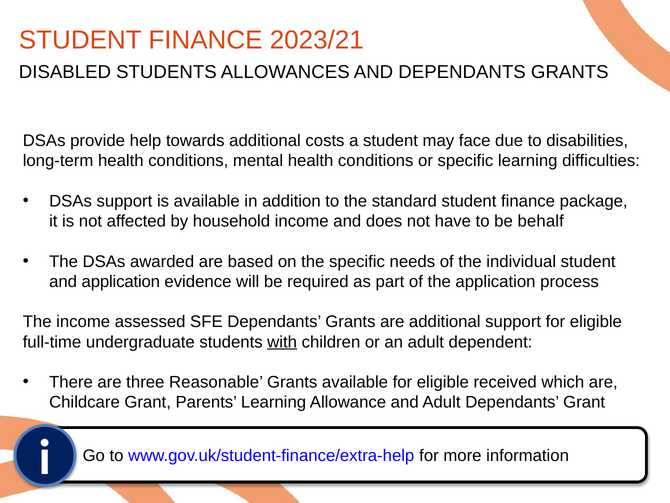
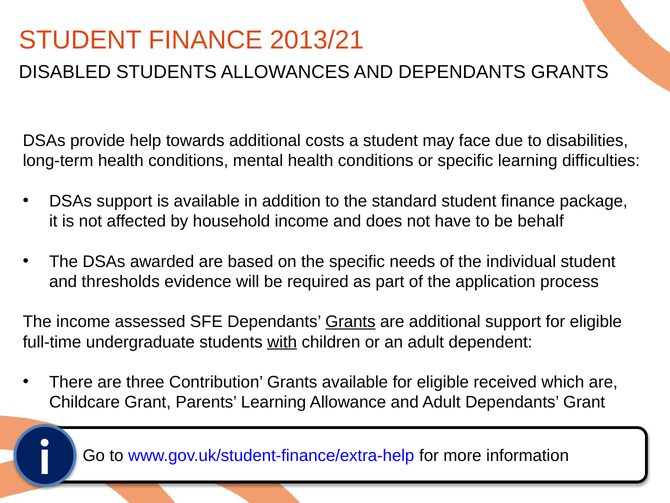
2023/21: 2023/21 -> 2013/21 (317, 40)
and application: application -> thresholds (121, 281)
Grants underline: none -> present (350, 322)
Reasonable: Reasonable -> Contribution (216, 382)
